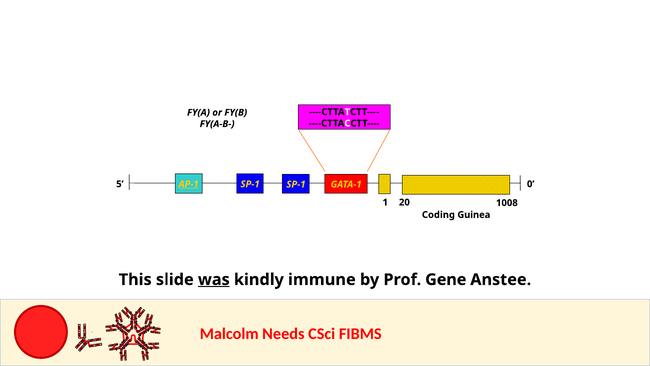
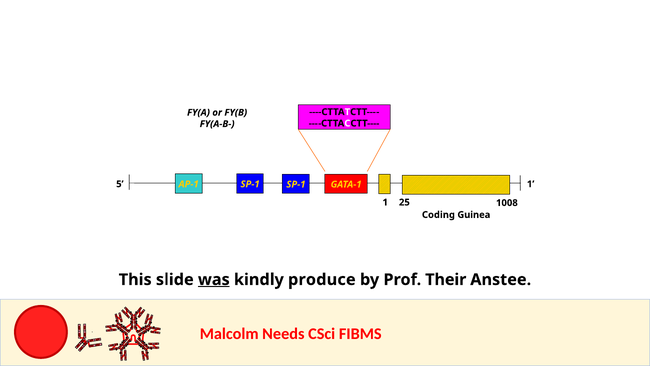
5 0: 0 -> 1 (531, 184)
AP-1 underline: present -> none (189, 184)
20: 20 -> 25 (404, 202)
immune: immune -> produce (322, 279)
Gene: Gene -> Their (446, 279)
